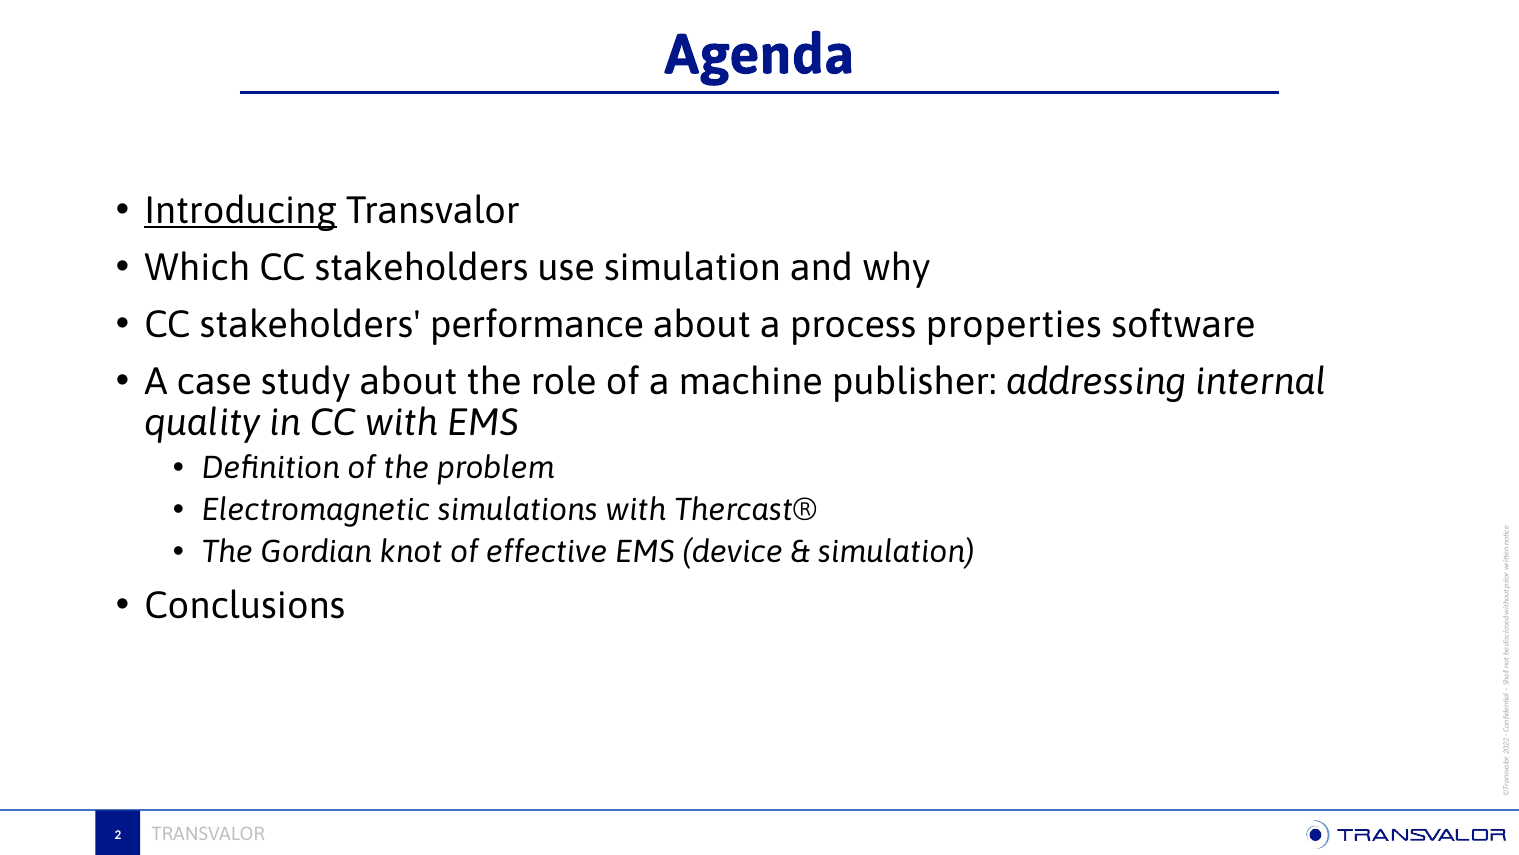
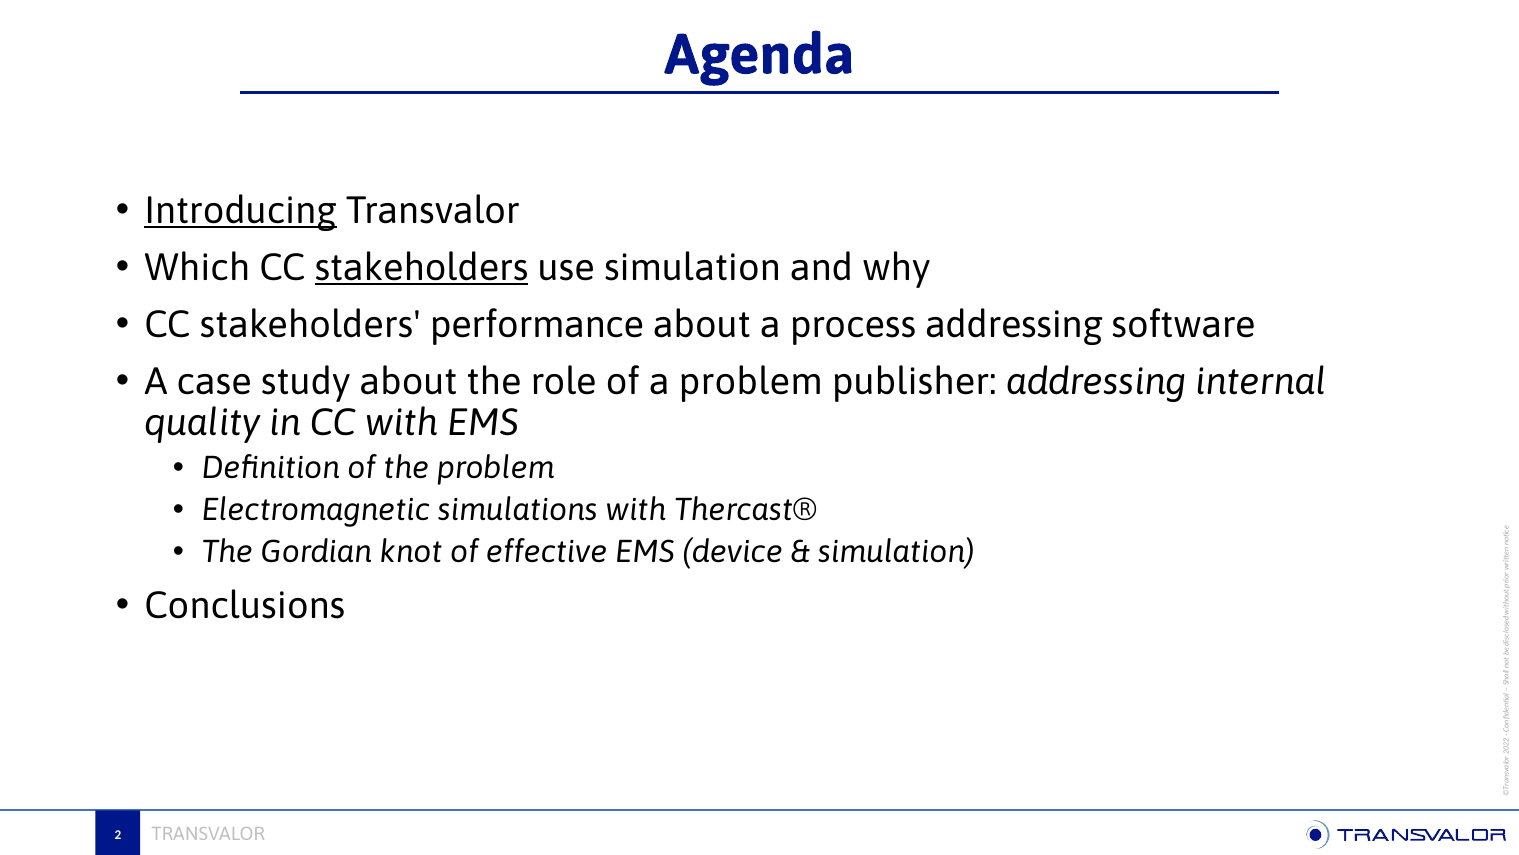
stakeholders underline: none -> present (422, 268)
process properties: properties -> addressing (1014, 324)
a machine: machine -> problem (751, 381)
